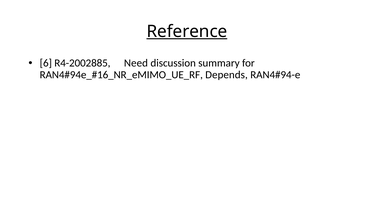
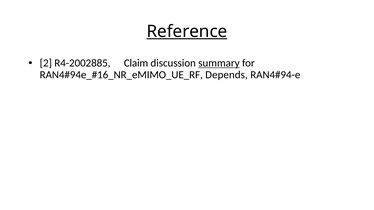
6: 6 -> 2 (46, 63)
Need: Need -> Claim (136, 63)
summary underline: none -> present (219, 63)
